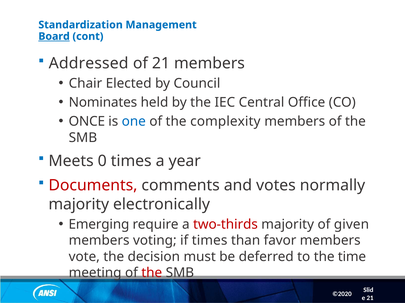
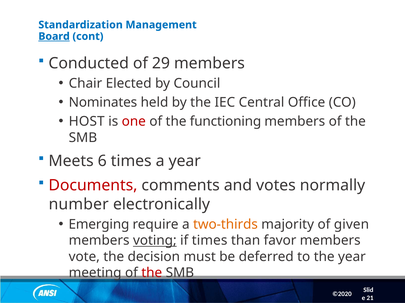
Addressed: Addressed -> Conducted (89, 63)
of 21: 21 -> 29 (161, 63)
ONCE: ONCE -> HOST (87, 122)
one colour: blue -> red (134, 122)
complexity: complexity -> functioning (226, 122)
0: 0 -> 6 (102, 161)
majority: majority -> number (79, 205)
two-thirds colour: red -> orange (225, 225)
voting underline: none -> present (155, 241)
the time: time -> year (352, 257)
